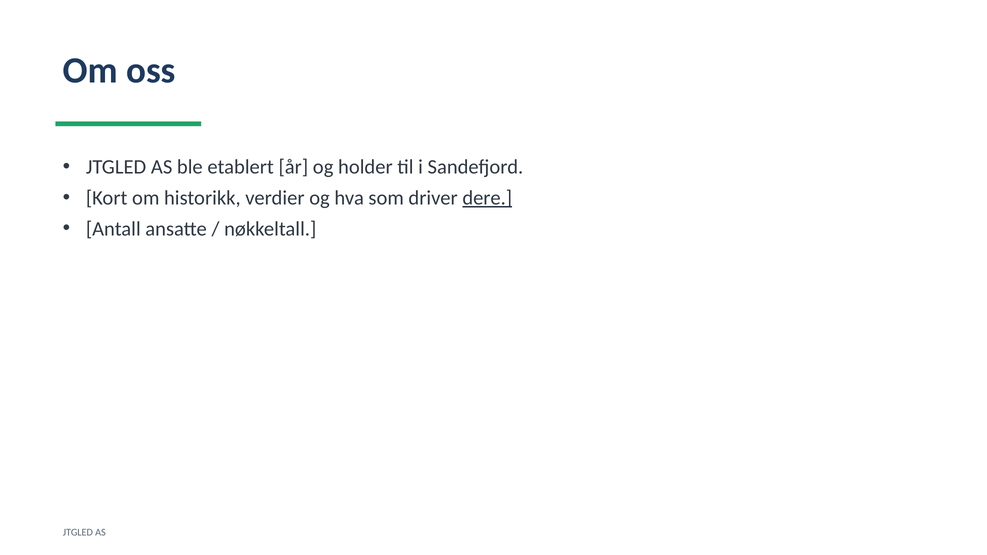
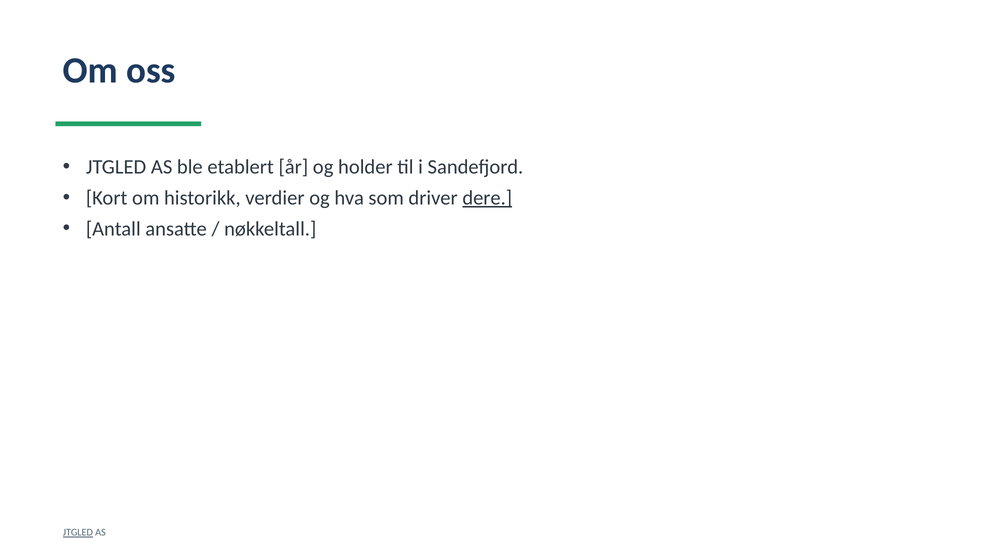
JTGLED underline: none -> present (78, 533)
